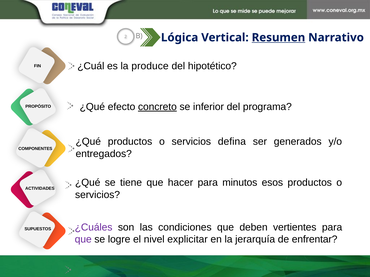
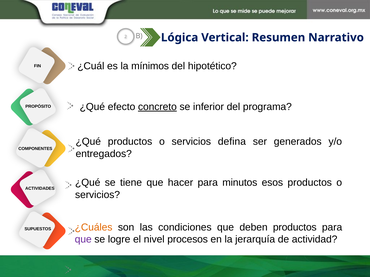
Resumen underline: present -> none (278, 38)
produce: produce -> mínimos (150, 66)
¿Cuáles colour: purple -> orange (94, 228)
deben vertientes: vertientes -> productos (295, 228)
explicitar: explicitar -> procesos (188, 240)
enfrentar: enfrentar -> actividad (315, 240)
